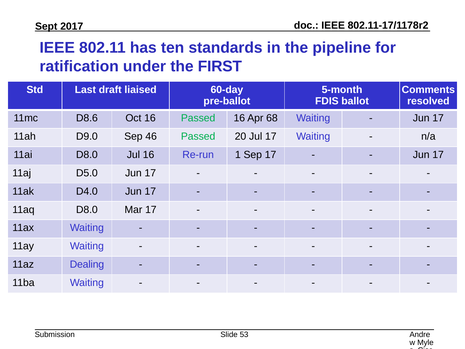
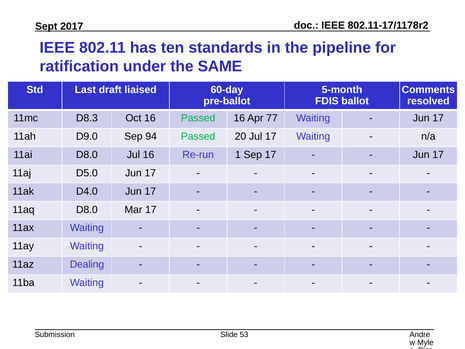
FIRST: FIRST -> SAME (220, 66)
D8.6: D8.6 -> D8.3 (87, 118)
68: 68 -> 77 (272, 118)
46: 46 -> 94 (151, 136)
